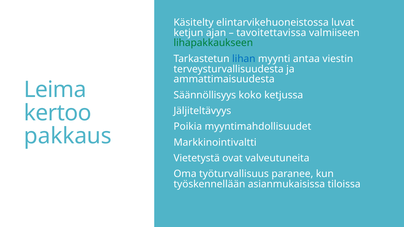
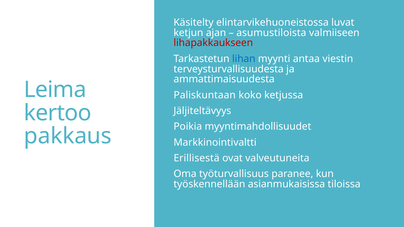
tavoitettavissa: tavoitettavissa -> asumustiloista (271, 33)
lihapakkaukseen colour: green -> red (213, 43)
Säännöllisyys: Säännöllisyys -> Paliskuntaan (205, 95)
Vietetystä: Vietetystä -> Erillisestä (197, 158)
